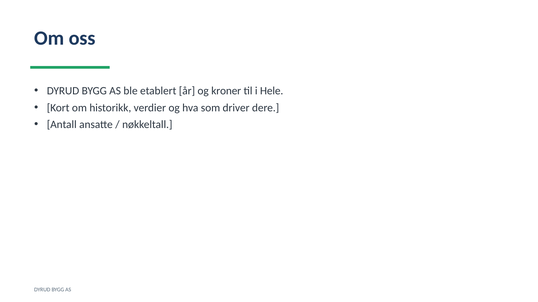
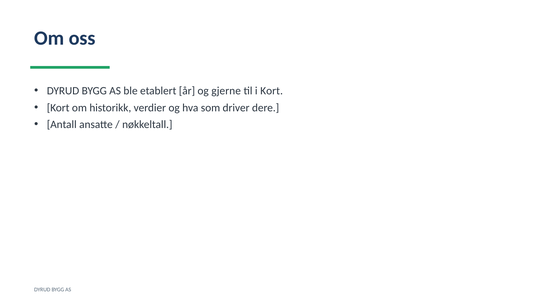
kroner: kroner -> gjerne (226, 91)
i Hele: Hele -> Kort (272, 91)
